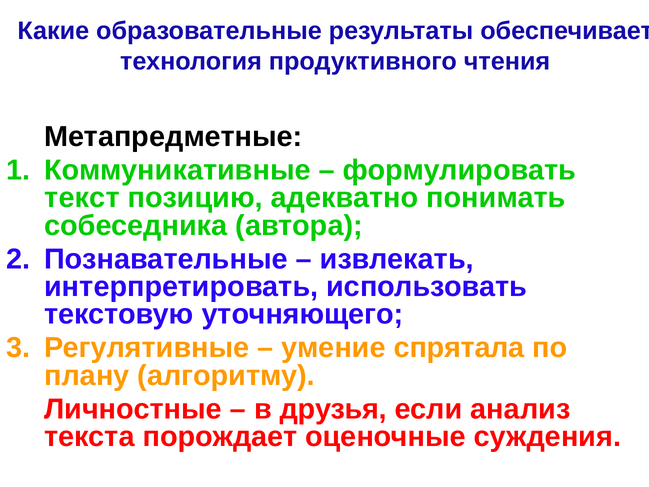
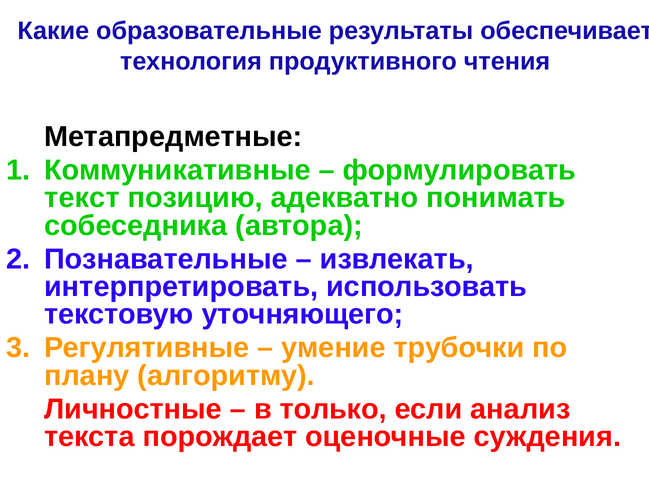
спрятала: спрятала -> трубочки (459, 348)
друзья: друзья -> только (333, 409)
